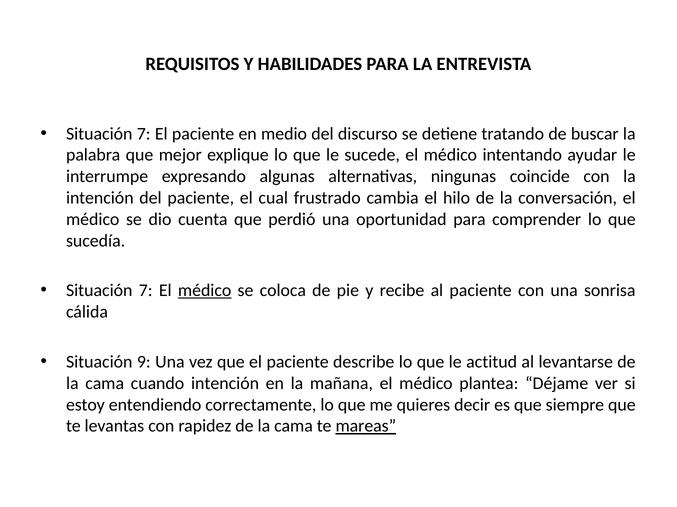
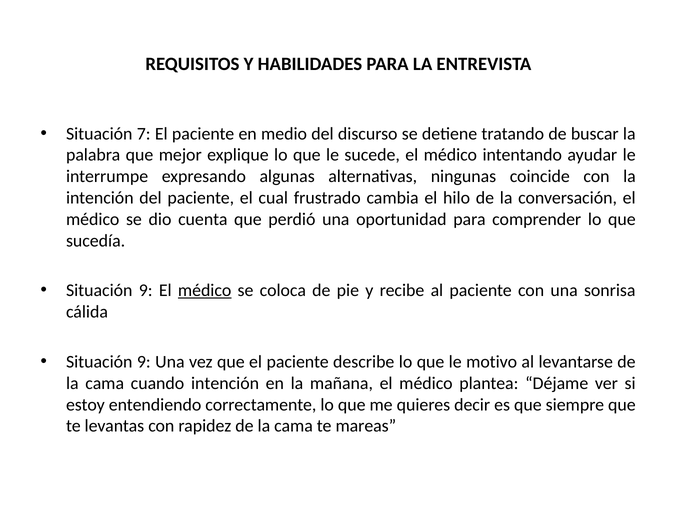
7: 7 -> 9 (146, 291)
actitud: actitud -> motivo (492, 362)
mareas underline: present -> none (366, 427)
